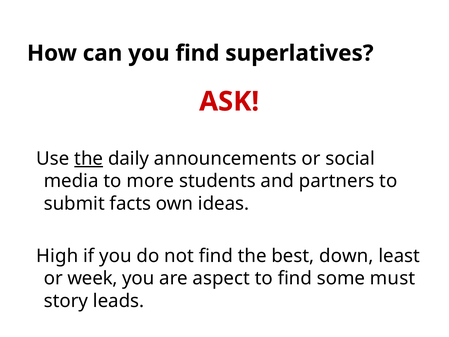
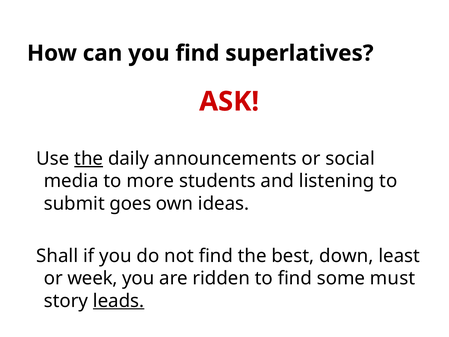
partners: partners -> listening (337, 181)
facts: facts -> goes (130, 203)
High: High -> Shall (57, 256)
aspect: aspect -> ridden (221, 278)
leads underline: none -> present (119, 301)
